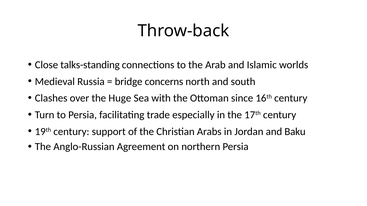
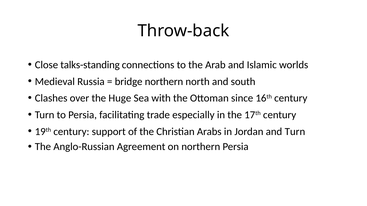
bridge concerns: concerns -> northern (164, 82)
and Baku: Baku -> Turn (295, 132)
